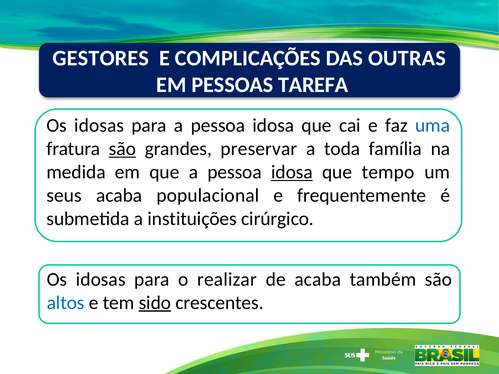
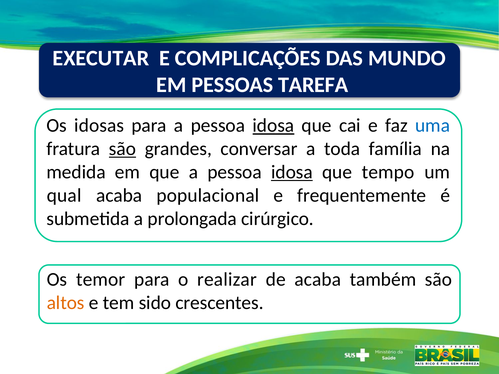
GESTORES: GESTORES -> EXECUTAR (101, 58)
OUTRAS: OUTRAS -> MUNDO (407, 58)
idosa underline: none -> present (273, 126)
preservar: preservar -> conversar (259, 149)
seus: seus -> qual (64, 196)
instituições: instituições -> prolongada (192, 219)
idosas: idosas -> temor (101, 280)
altos colour: blue -> orange (66, 303)
sido underline: present -> none (155, 303)
